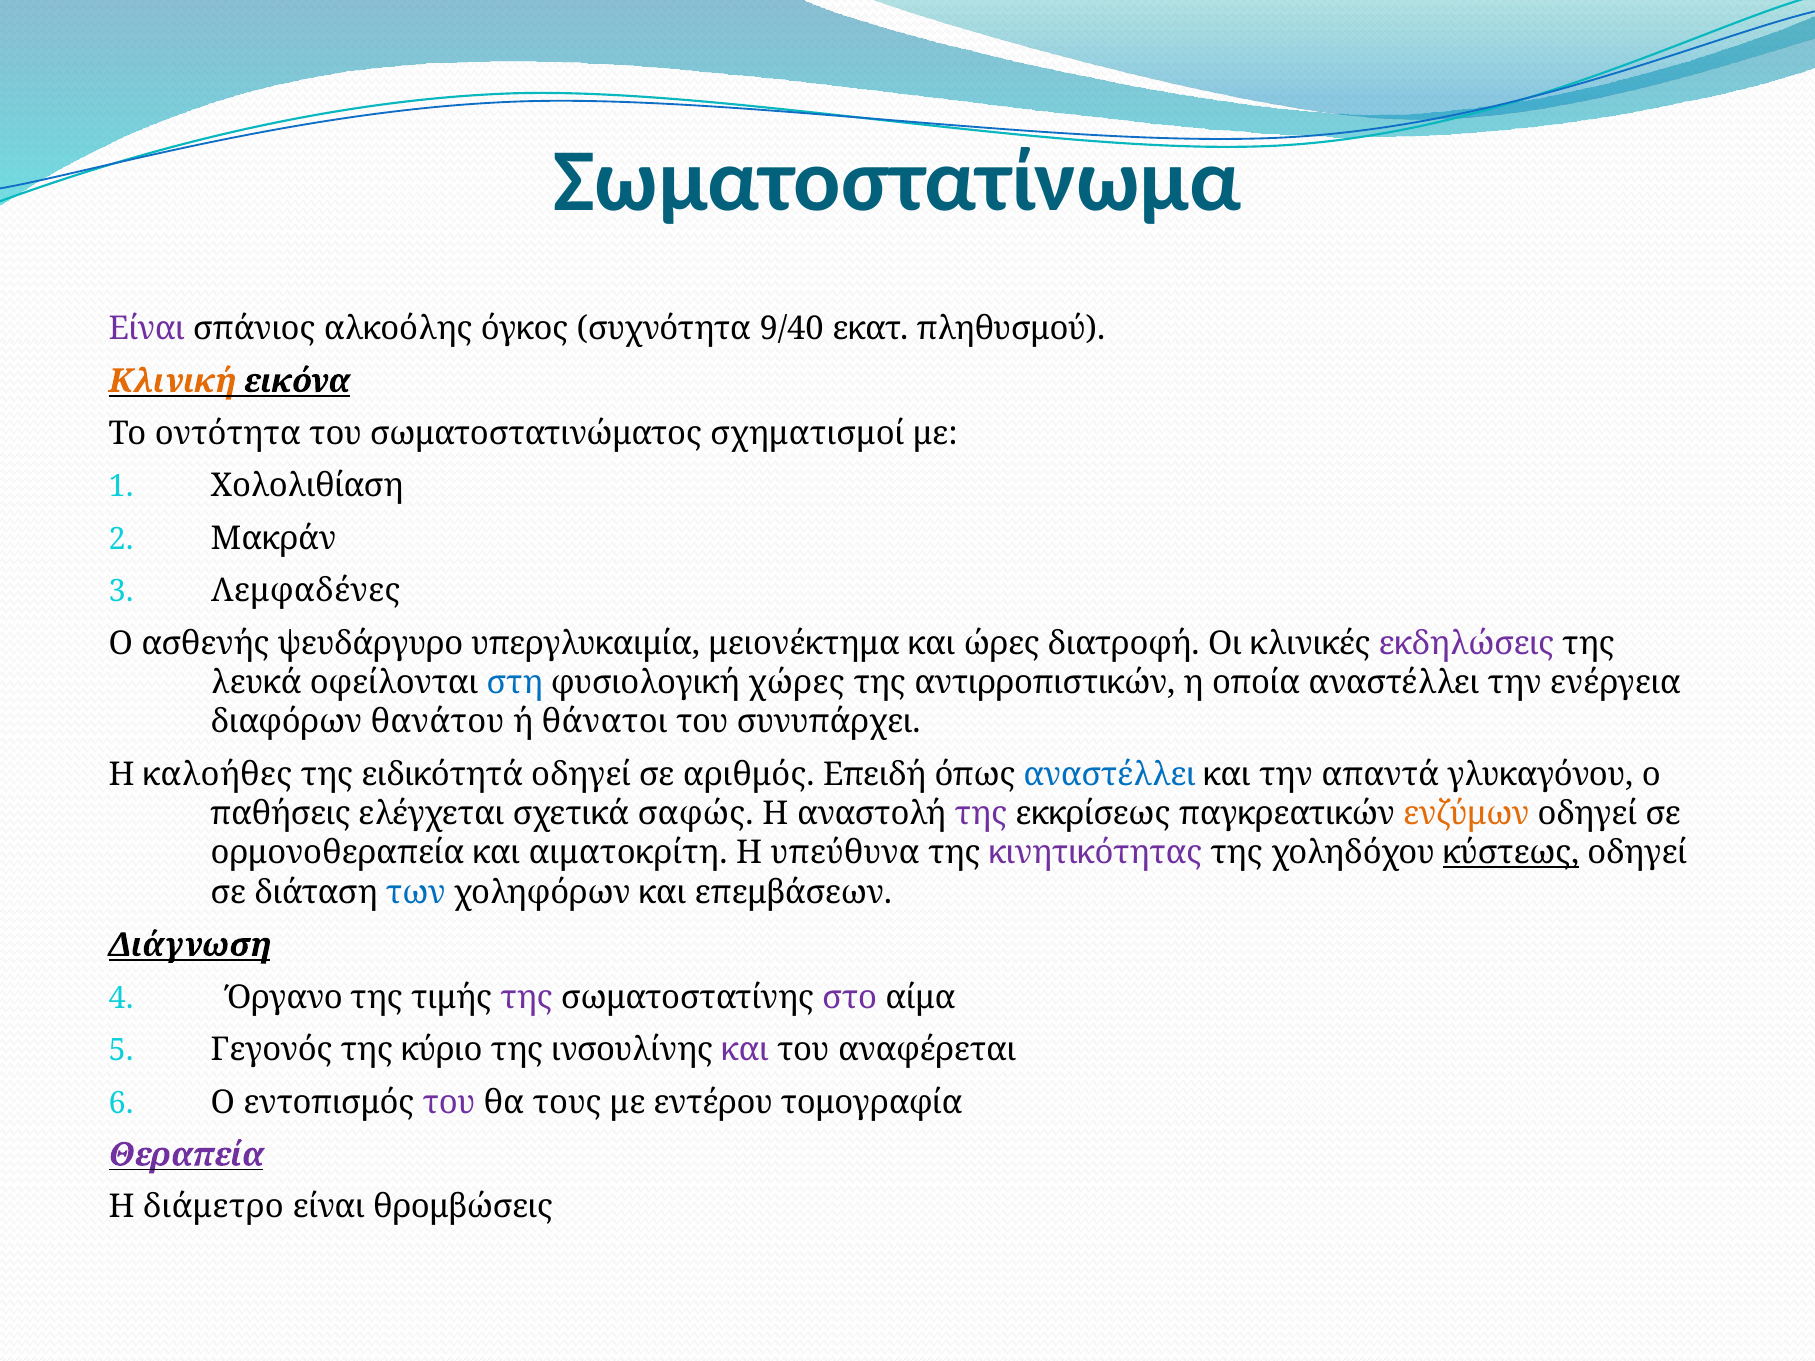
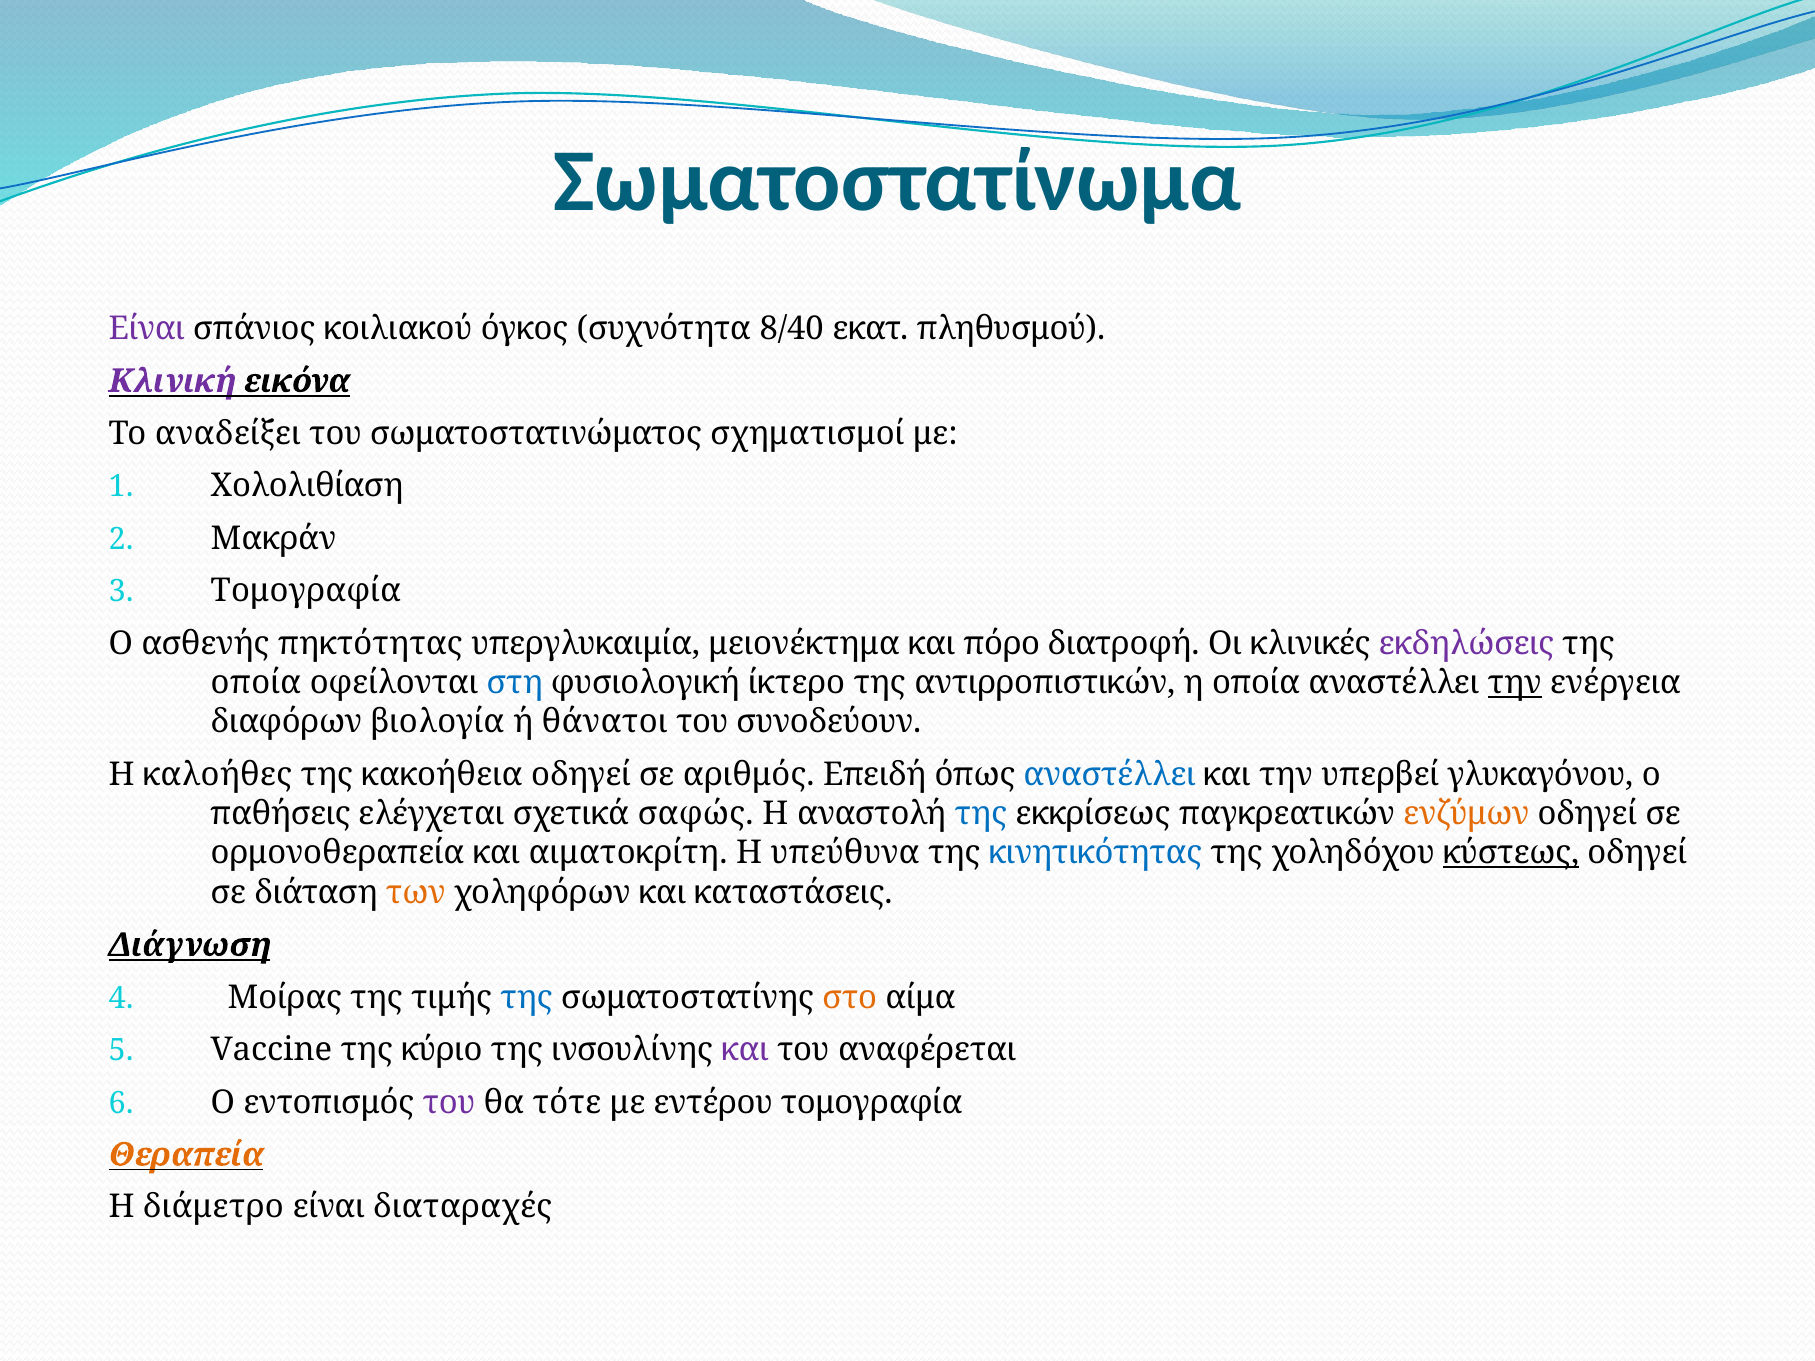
αλκοόλης: αλκοόλης -> κοιλιακού (398, 329)
9/40: 9/40 -> 8/40 (792, 329)
Κλινική colour: orange -> purple (172, 381)
οντότητα: οντότητα -> αναδείξει (228, 434)
Λεμφαδένες: Λεμφαδένες -> Τομογραφία (306, 591)
ψευδάργυρο: ψευδάργυρο -> πηκτότητας (370, 643)
ώρες: ώρες -> πόρο (1002, 643)
λευκά: λευκά -> οποία (256, 683)
χώρες: χώρες -> ίκτερο (797, 683)
την underline: none -> present (1515, 683)
θανάτου: θανάτου -> βιολογία (437, 722)
συνυπάρχει: συνυπάρχει -> συνοδεύουν (829, 722)
ειδικότητά: ειδικότητά -> κακοήθεια (442, 775)
απαντά: απαντά -> υπερβεί (1380, 775)
της colour: purple -> blue (981, 814)
κινητικότητας colour: purple -> blue (1096, 853)
των colour: blue -> orange (416, 893)
επεμβάσεων: επεμβάσεων -> καταστάσεις (793, 893)
Όργανο: Όργανο -> Μοίρας (285, 998)
της colour: purple -> blue (527, 998)
στο colour: purple -> orange (850, 998)
Γεγονός: Γεγονός -> Vaccine (271, 1050)
τους: τους -> τότε (567, 1102)
Θεραπεία colour: purple -> orange (186, 1155)
θρομβώσεις: θρομβώσεις -> διαταραχές (463, 1207)
